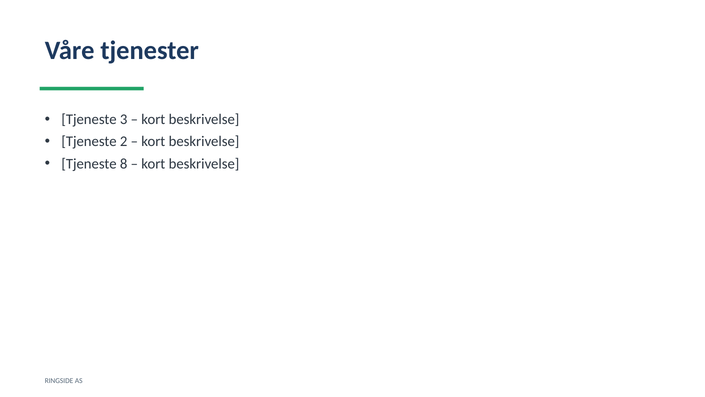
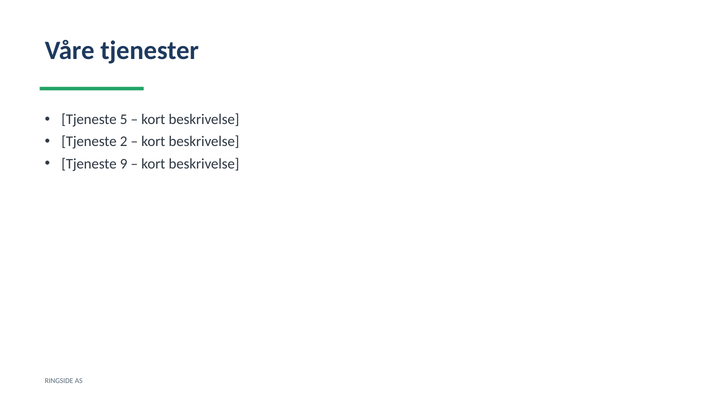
3: 3 -> 5 (124, 119)
8: 8 -> 9 (124, 163)
